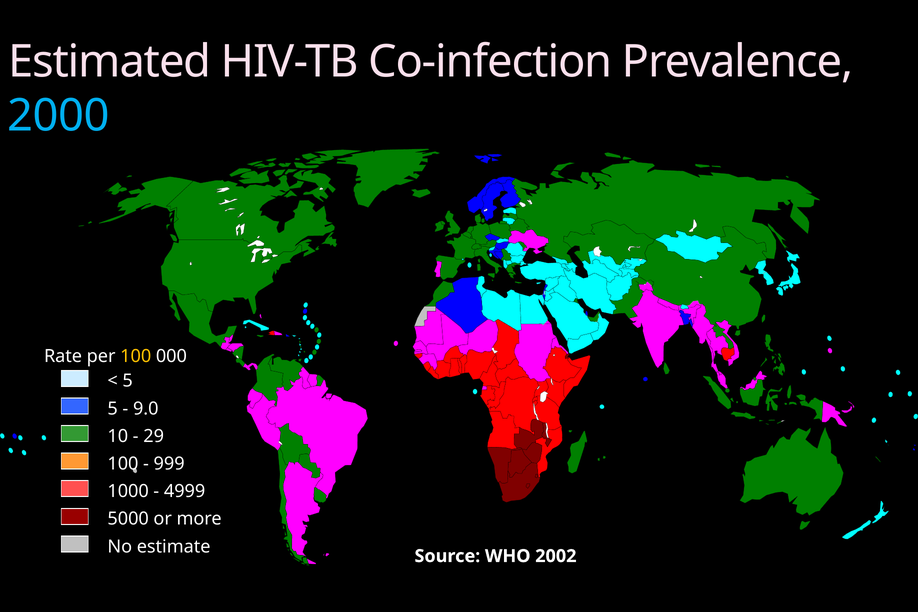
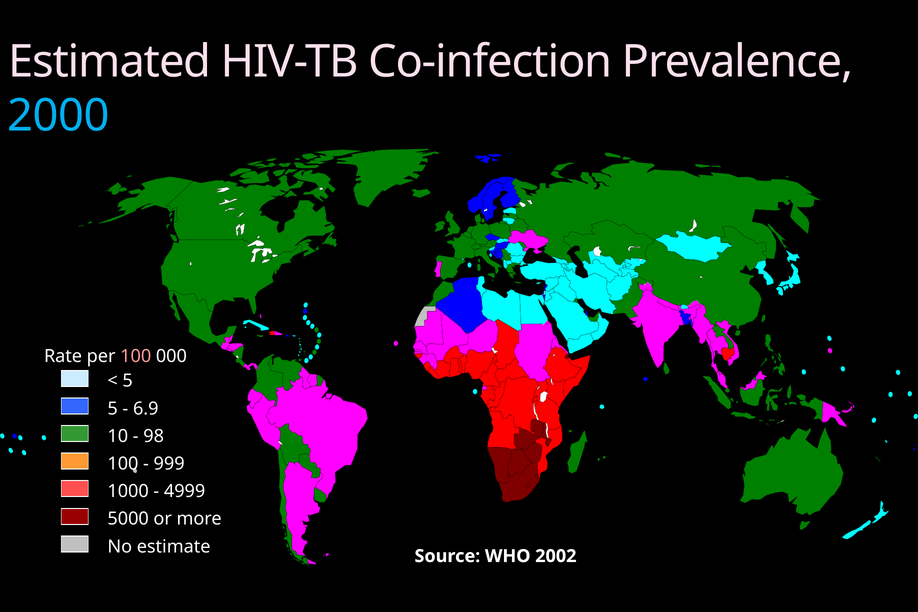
100 colour: yellow -> pink (136, 356)
9.0: 9.0 -> 6.9 (146, 409)
29: 29 -> 98 (154, 436)
